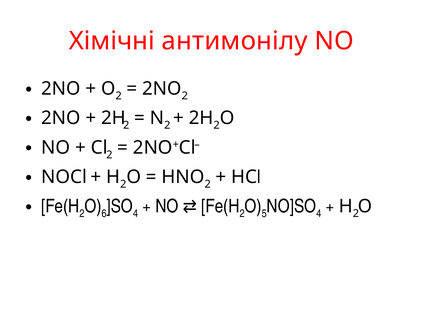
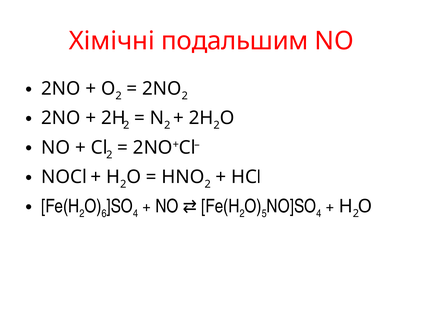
антимонілу: антимонілу -> подальшим (235, 41)
